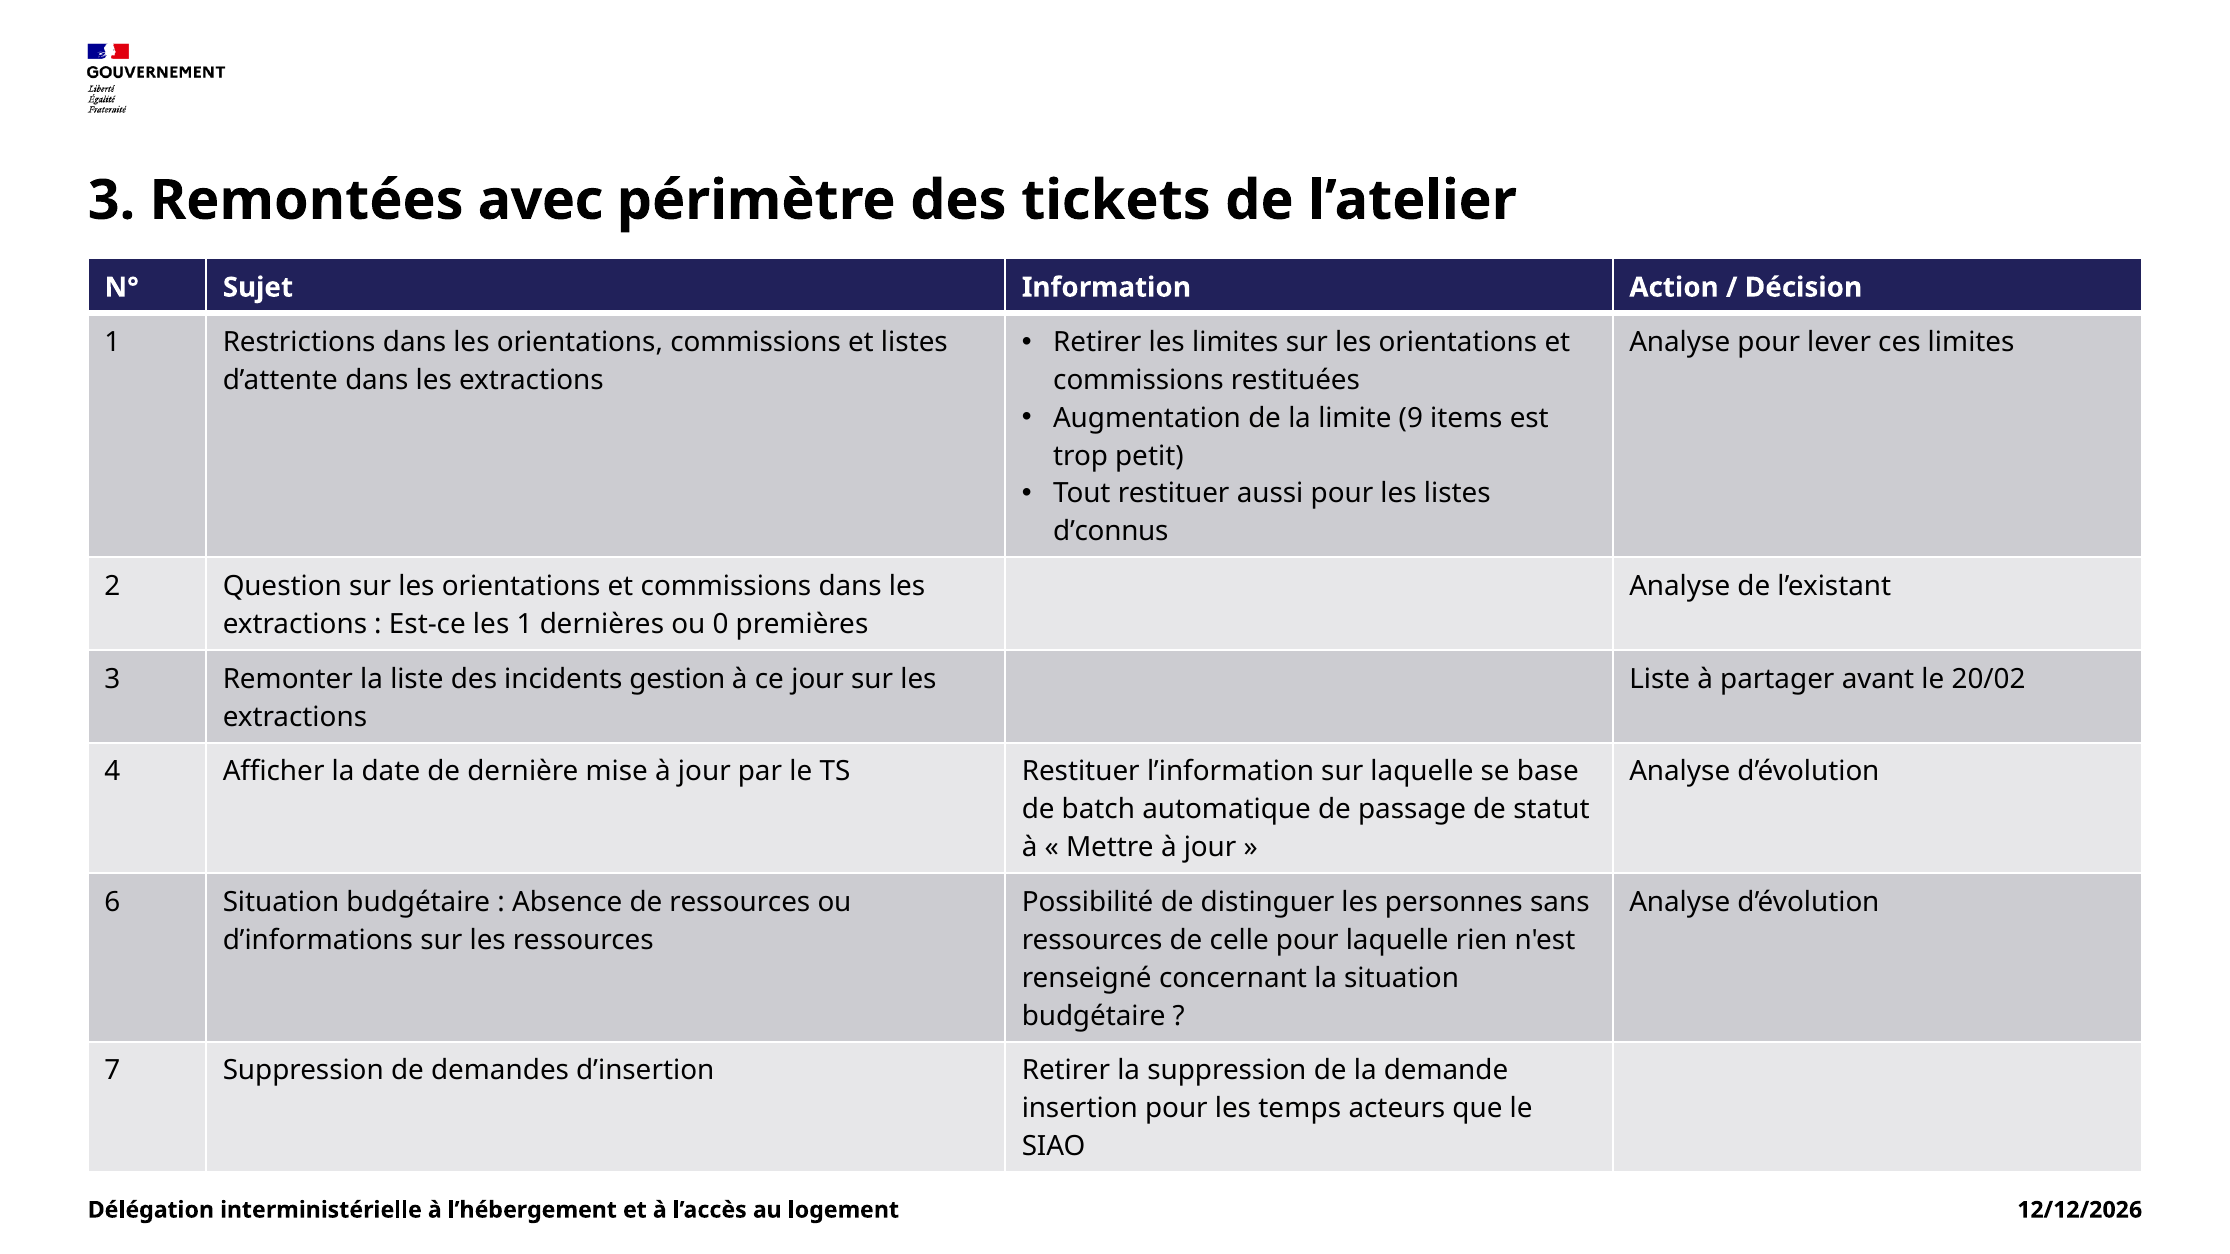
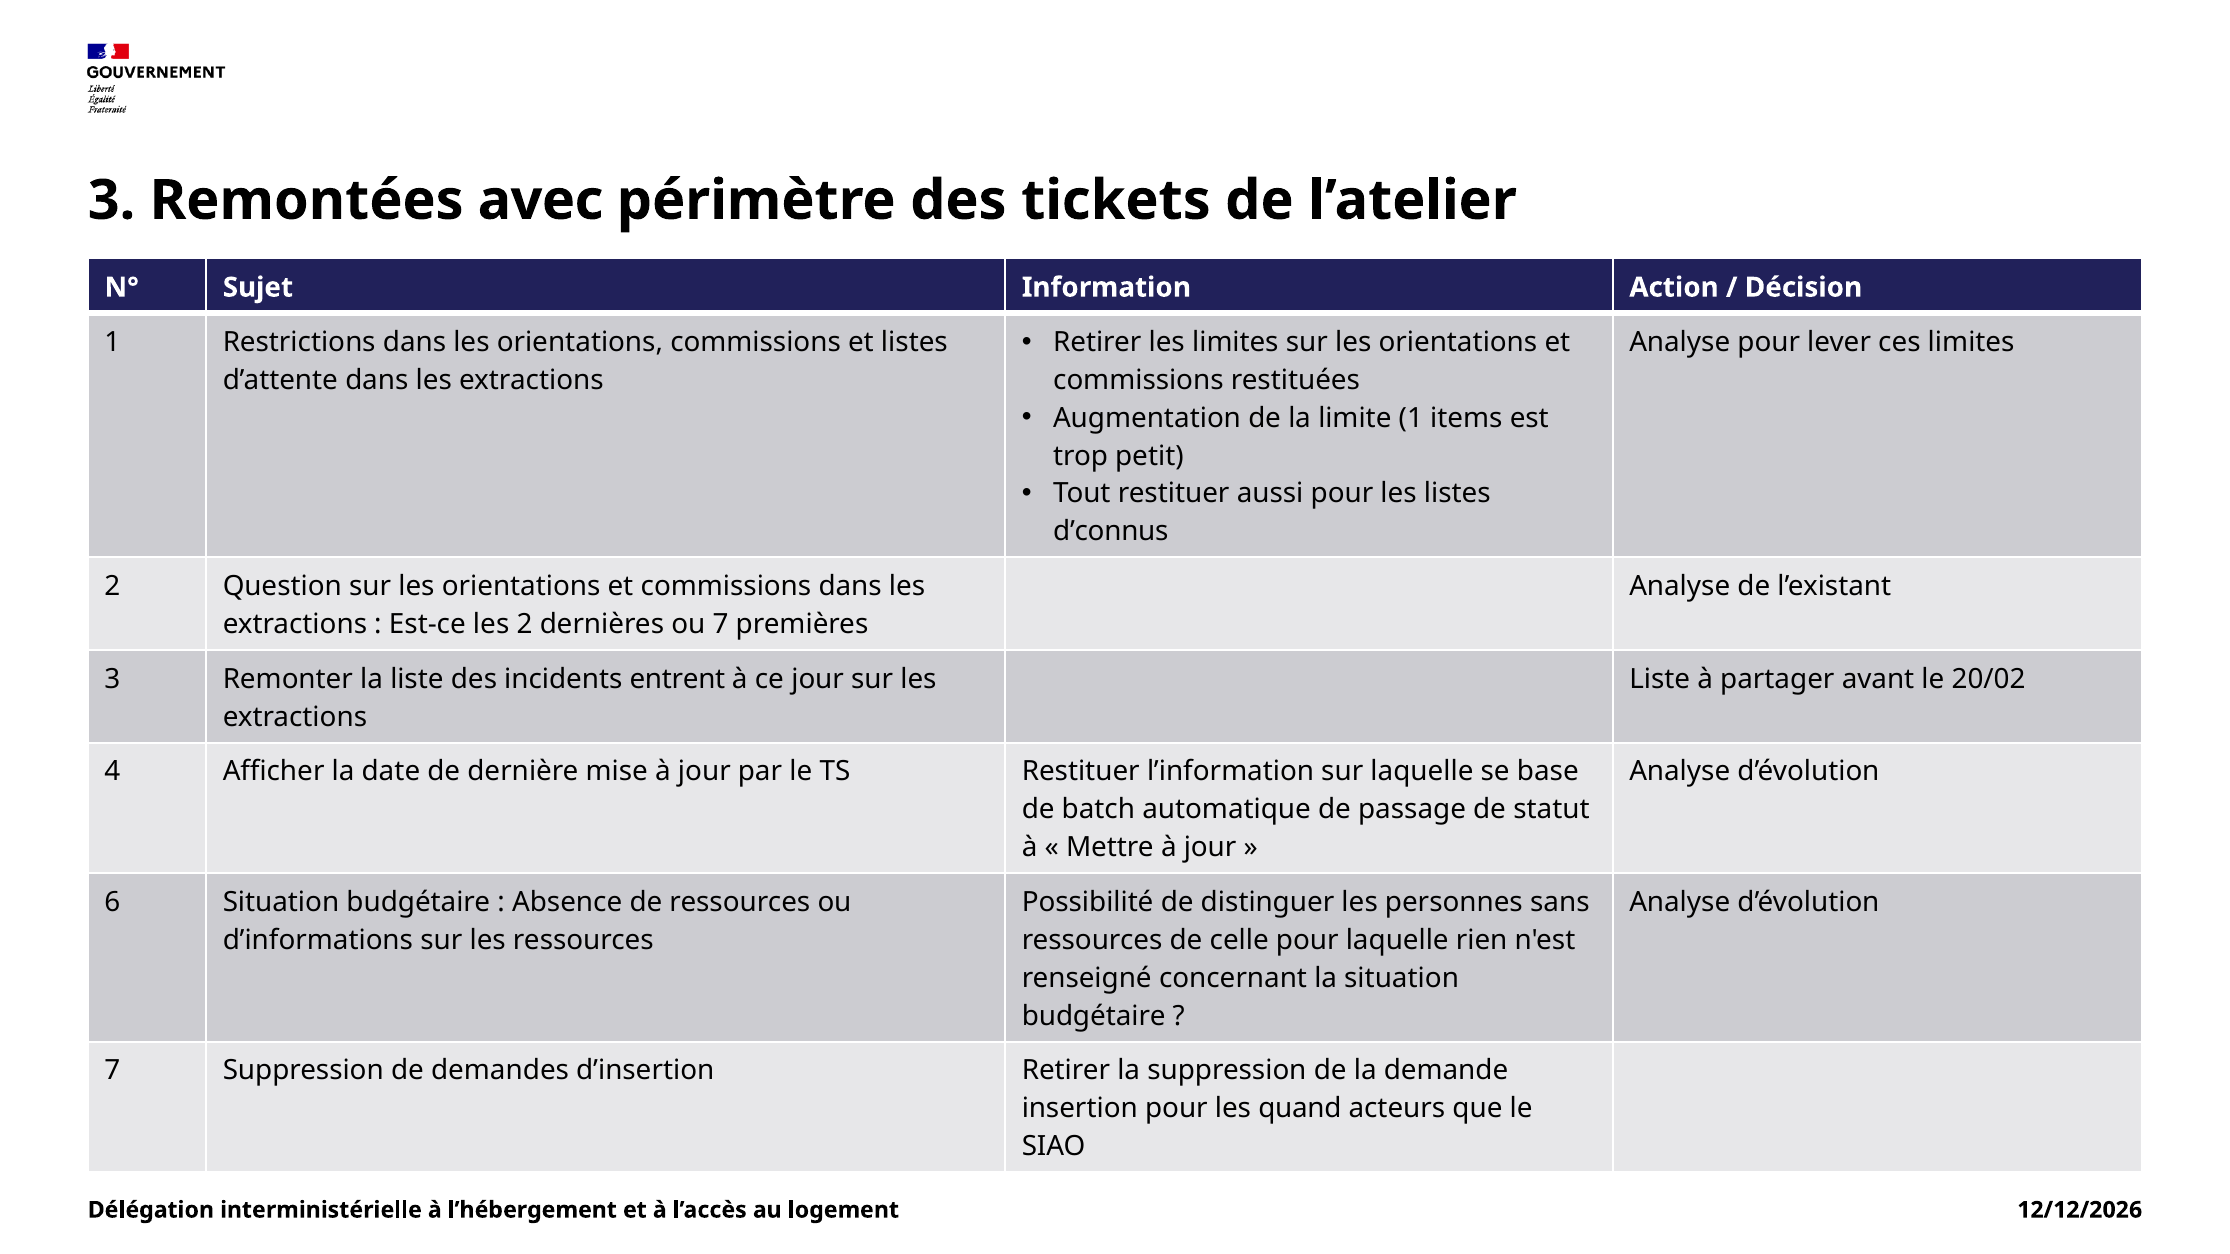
limite 9: 9 -> 1 (1411, 418)
les 1: 1 -> 2 (525, 625)
ou 0: 0 -> 7 (721, 625)
gestion: gestion -> entrent (677, 679)
temps: temps -> quand (1300, 1109)
